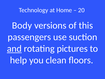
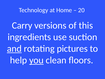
Body: Body -> Carry (22, 25)
passengers: passengers -> ingredients (29, 37)
you underline: none -> present (36, 60)
